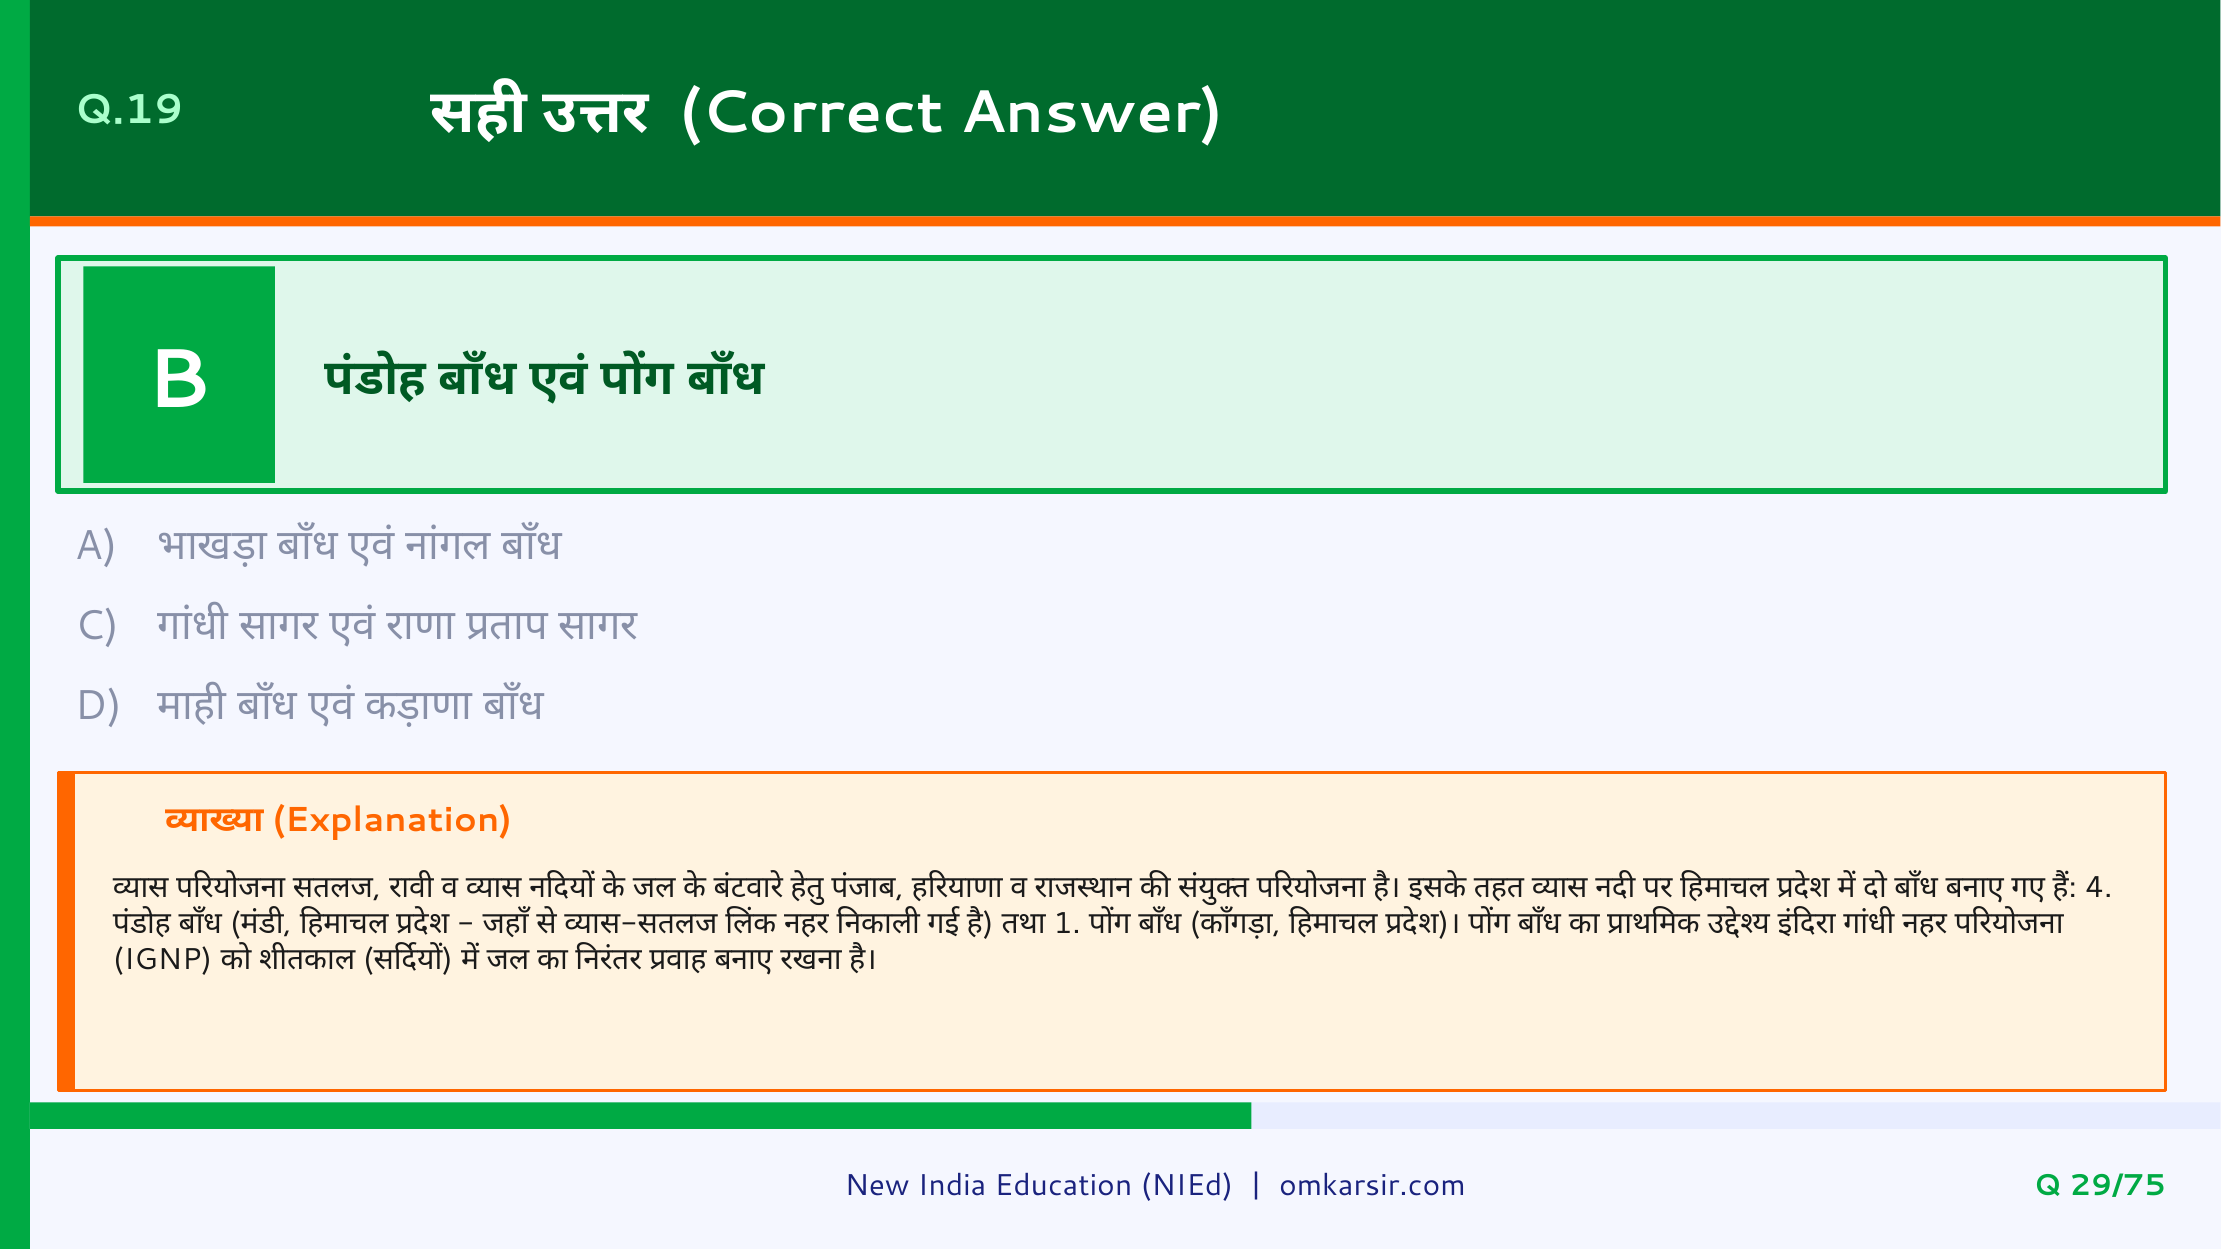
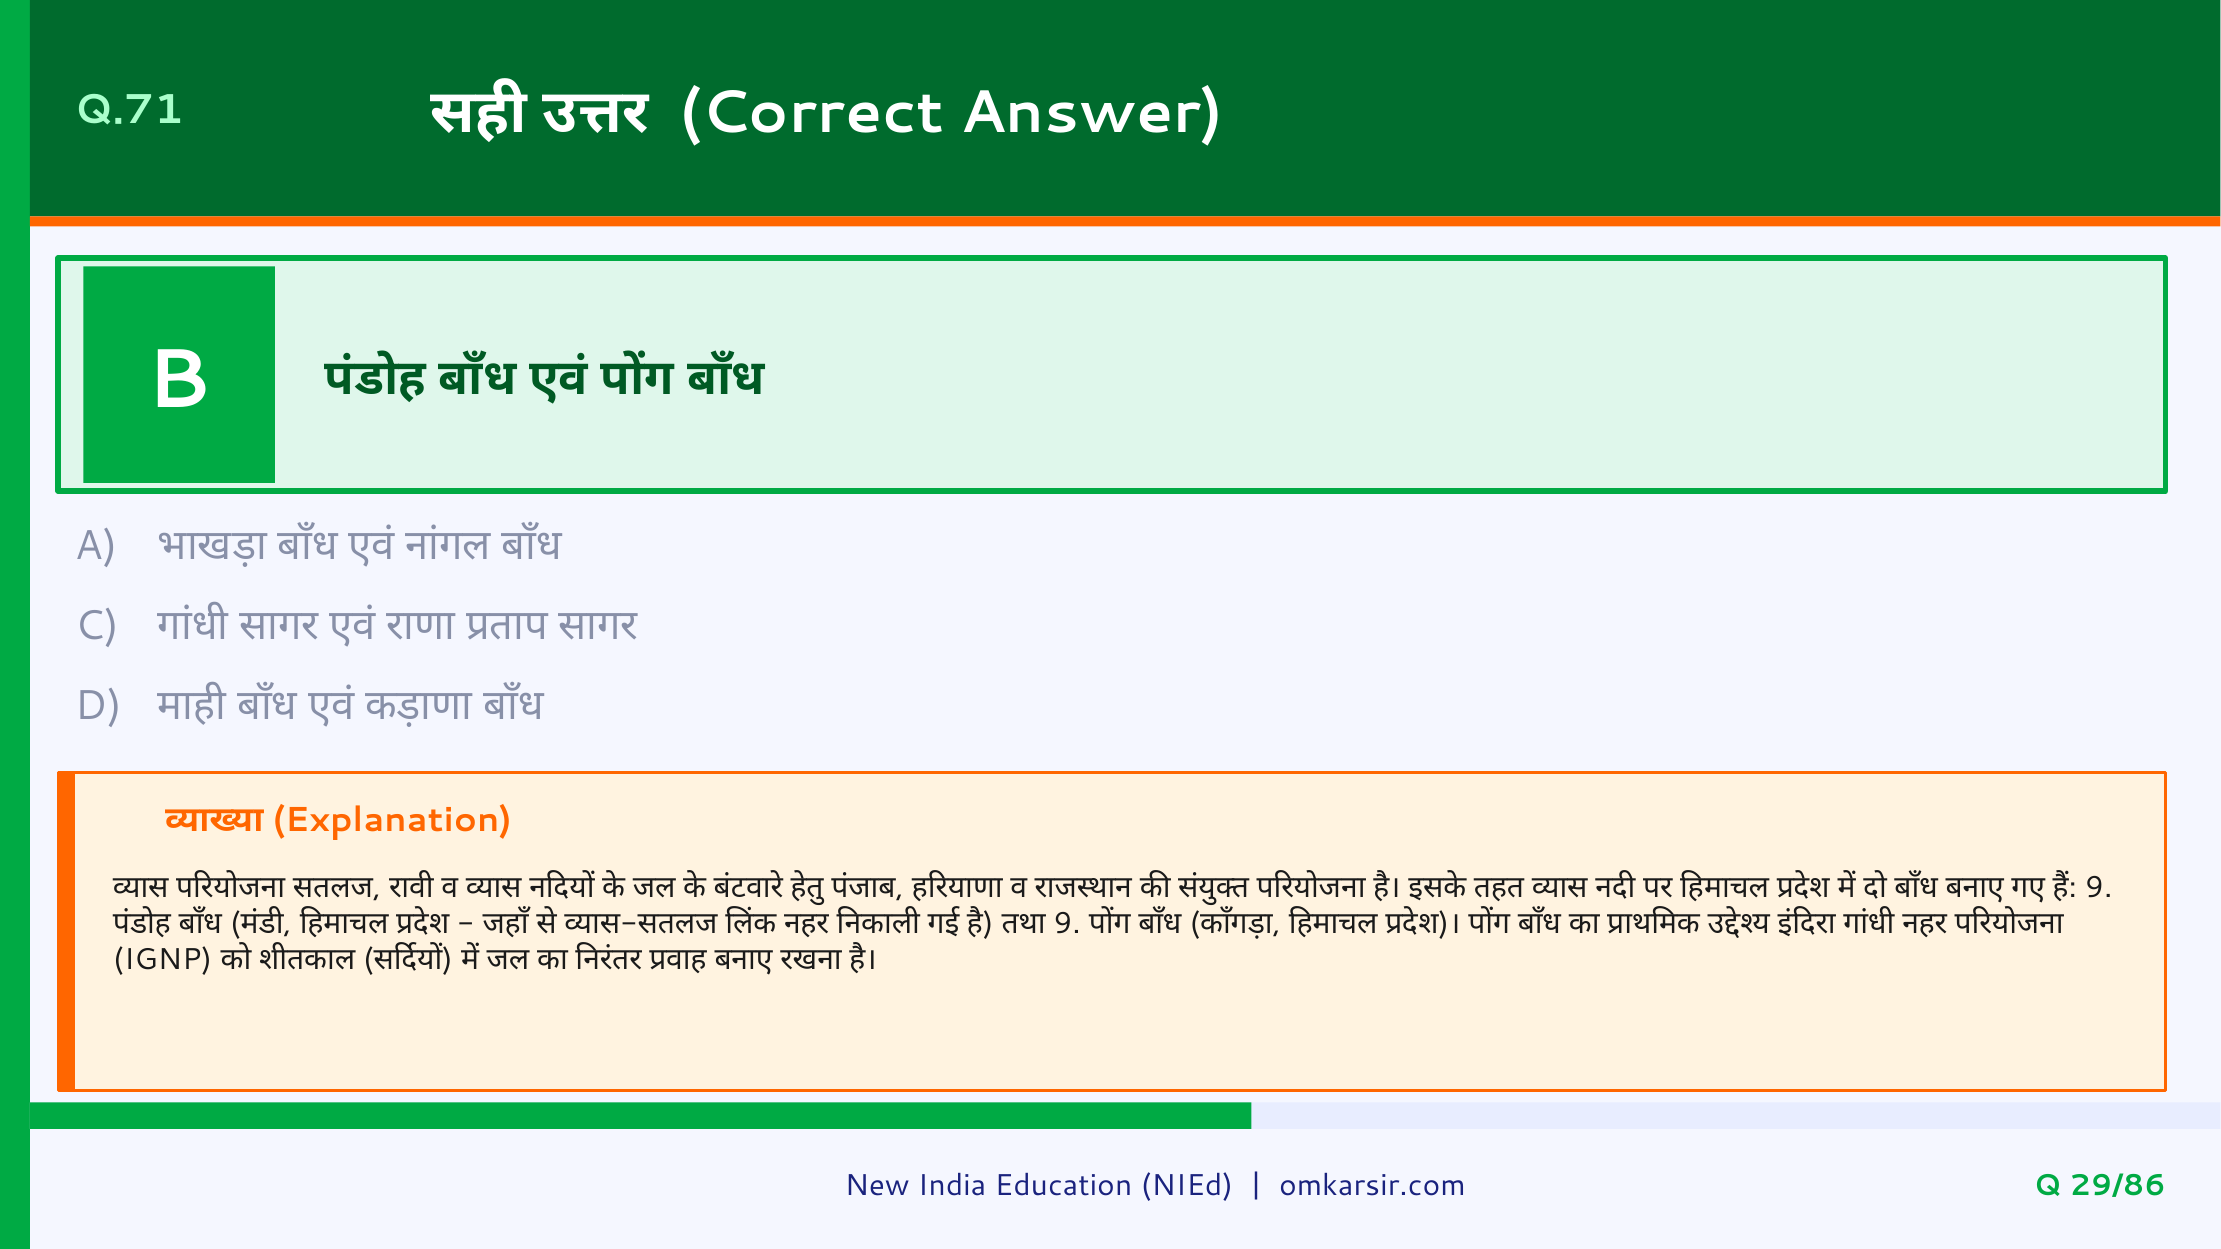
Q.19: Q.19 -> Q.71 (129, 109)
4: 4 -> 9 (2099, 888)
1: 1 -> 9 (1067, 924)
29/75: 29/75 -> 29/86 (2118, 1186)
